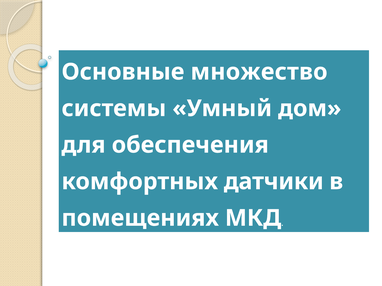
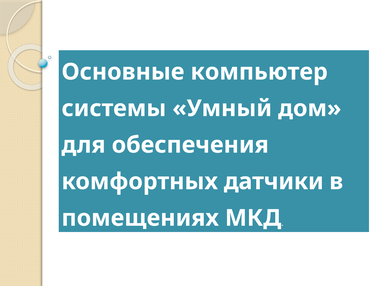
множество: множество -> компьютер (259, 72)
